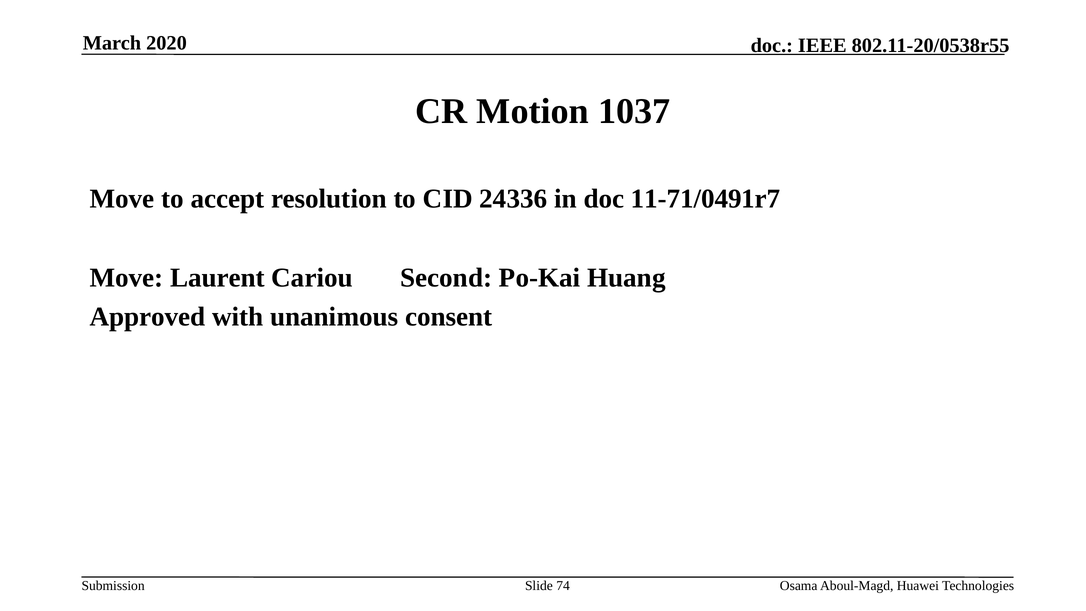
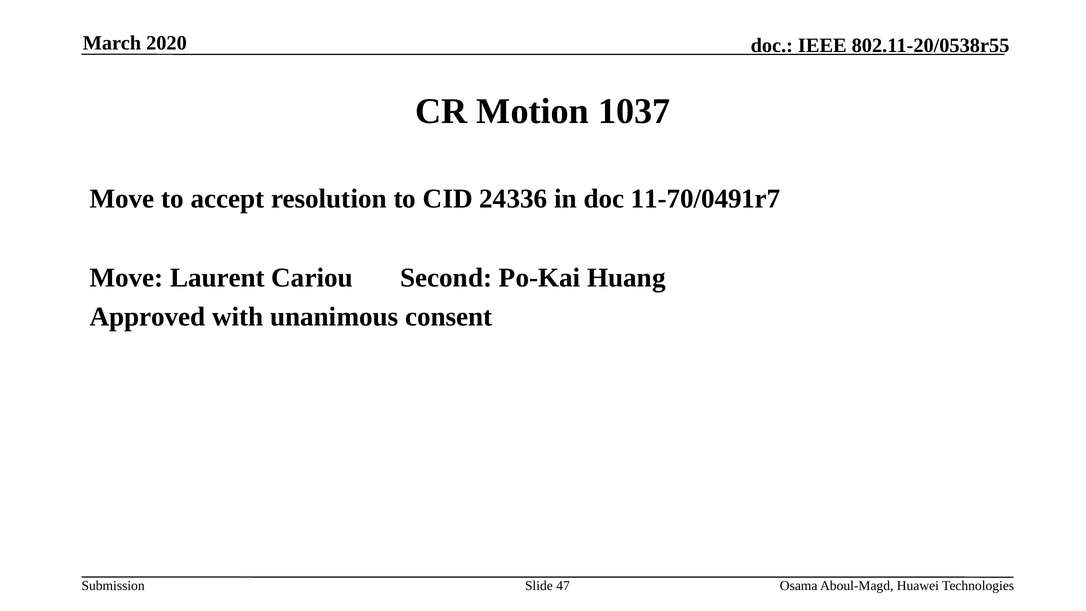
11-71/0491r7: 11-71/0491r7 -> 11-70/0491r7 (706, 199)
74: 74 -> 47 (563, 586)
